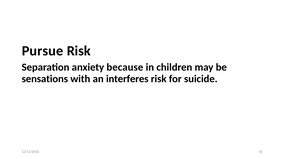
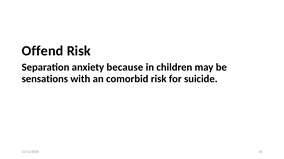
Pursue: Pursue -> Offend (43, 51)
interferes: interferes -> comorbid (127, 79)
